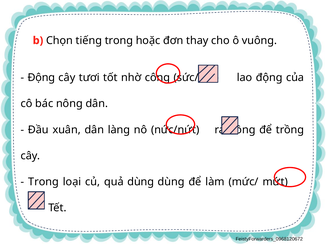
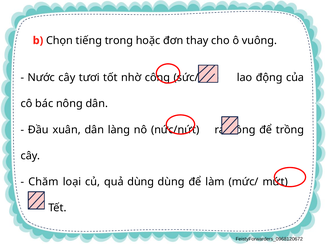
Động: Động -> Nước (41, 78)
Trong: Trong -> Chăm (43, 182)
